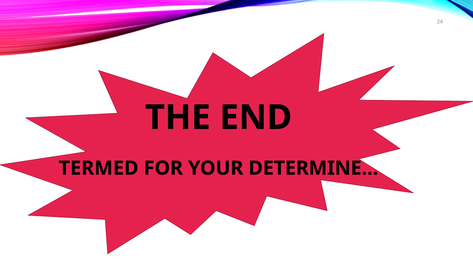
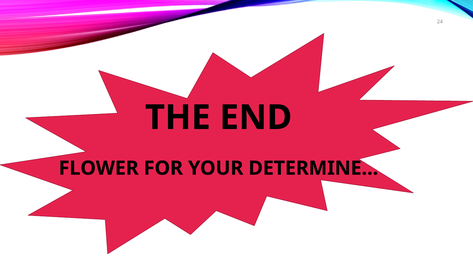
TERMED: TERMED -> FLOWER (99, 168)
